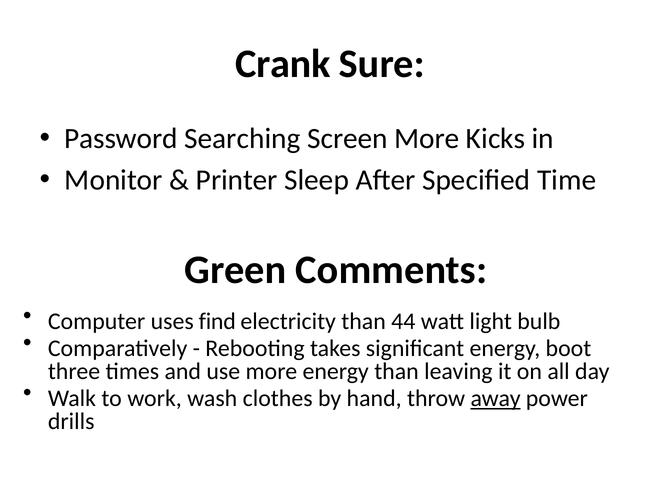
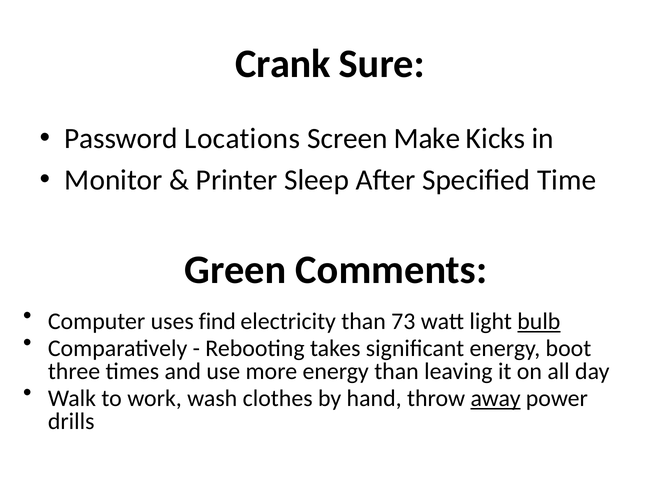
Searching: Searching -> Locations (242, 139)
Screen More: More -> Make (427, 139)
44: 44 -> 73 (403, 321)
bulb underline: none -> present (539, 321)
